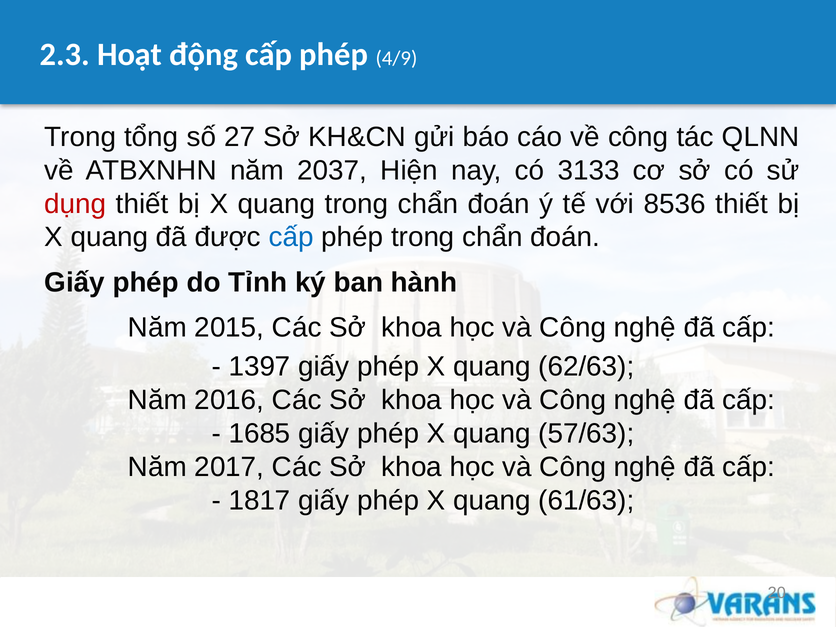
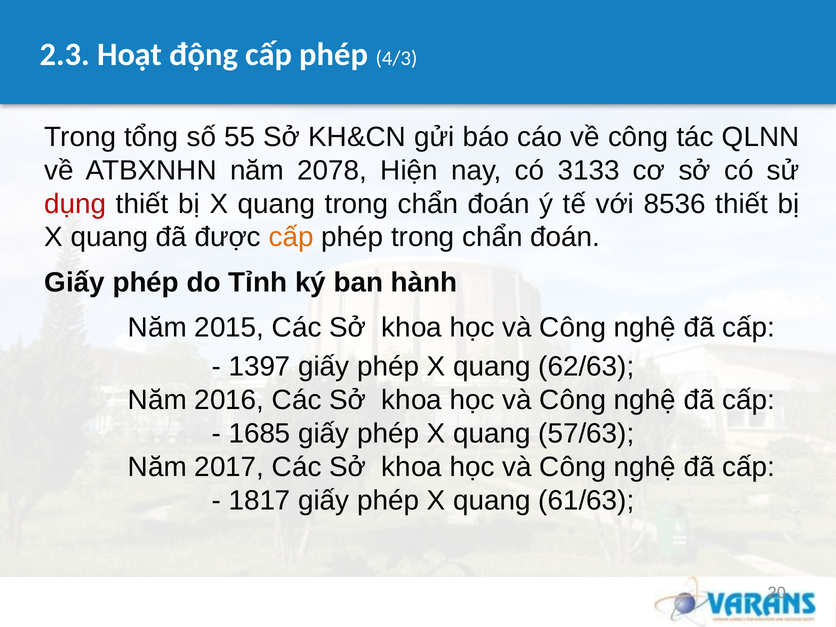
4/9: 4/9 -> 4/3 (396, 58)
27: 27 -> 55 (240, 137)
2037: 2037 -> 2078 (332, 170)
cấp colour: blue -> orange (291, 237)
